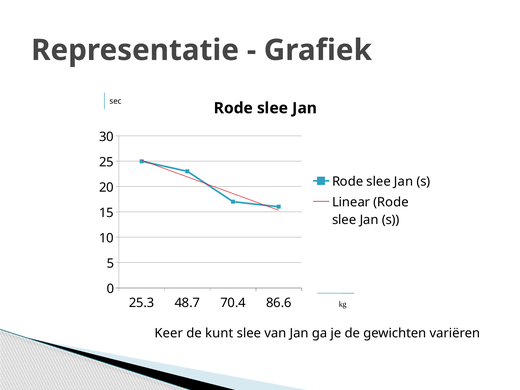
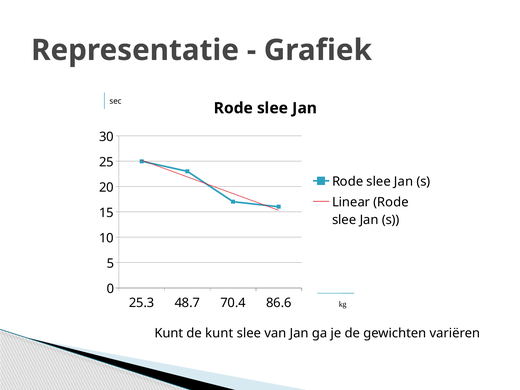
Keer: Keer -> Kunt (169, 333)
